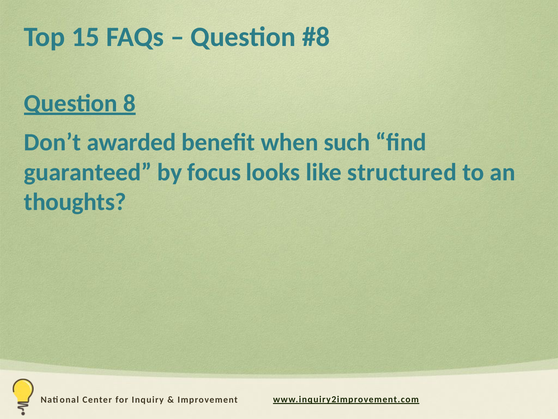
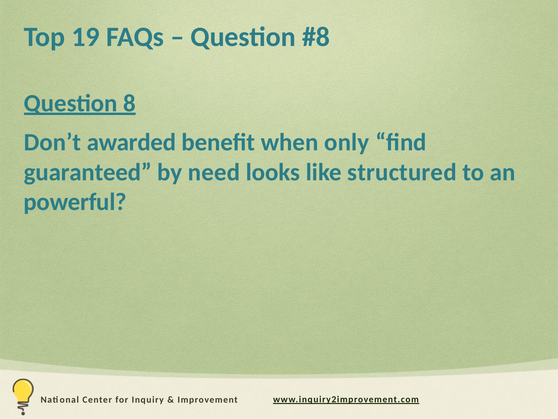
15: 15 -> 19 (86, 37)
such: such -> only (347, 142)
focus: focus -> need (214, 172)
thoughts: thoughts -> powerful (75, 202)
